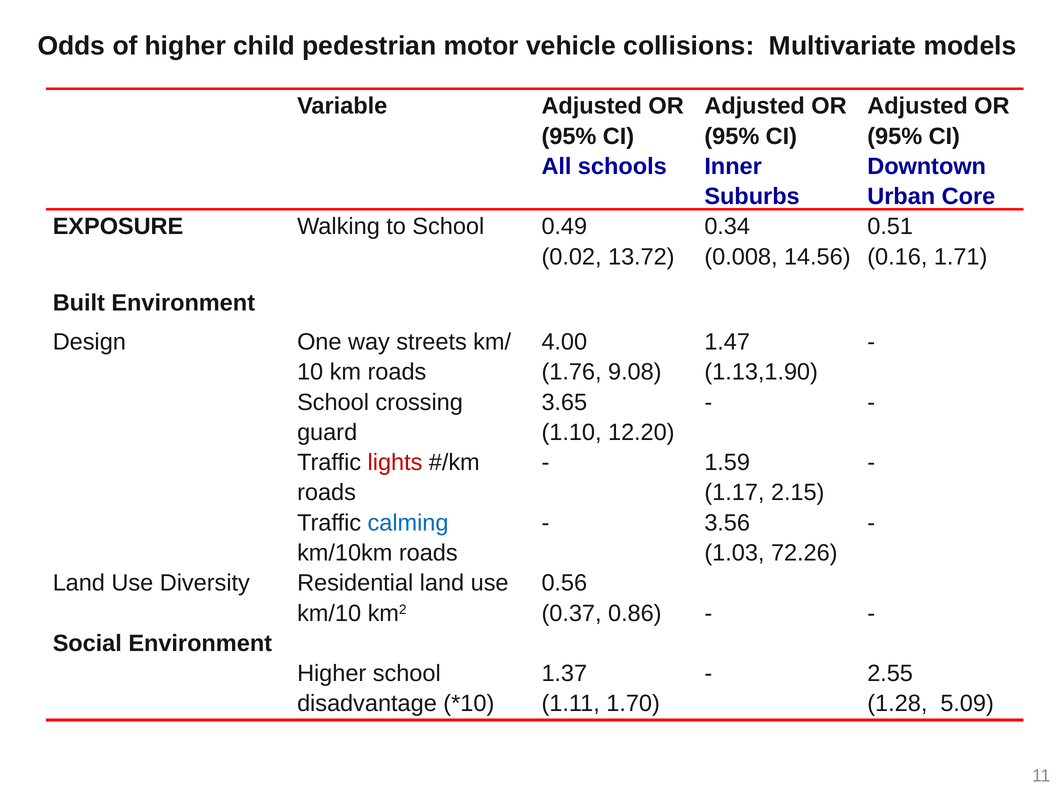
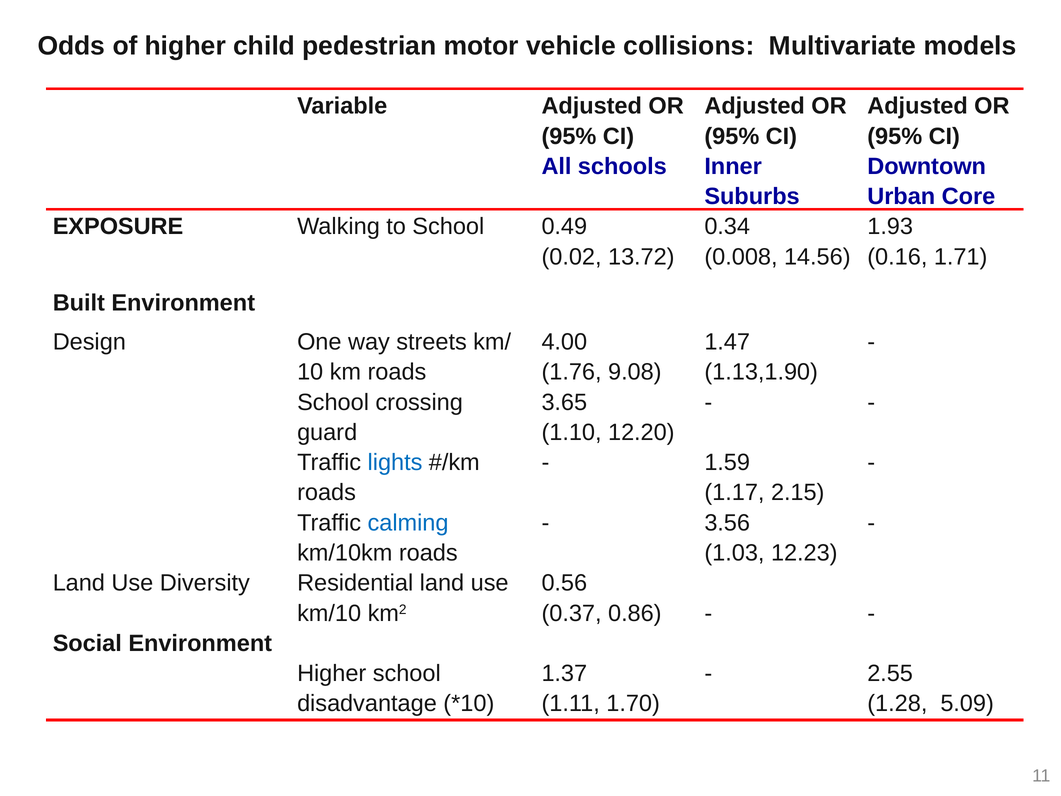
0.51: 0.51 -> 1.93 (890, 227)
lights colour: red -> blue (395, 462)
72.26: 72.26 -> 12.23 (804, 553)
